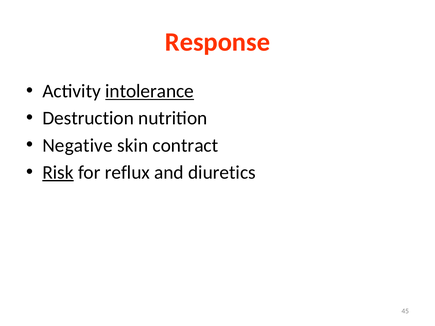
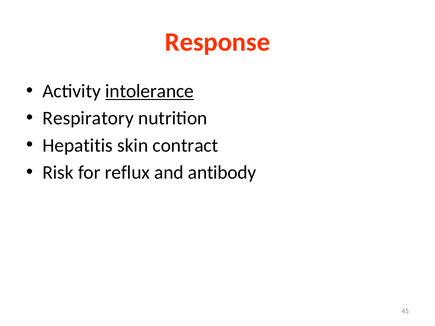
Destruction: Destruction -> Respiratory (88, 118)
Negative: Negative -> Hepatitis (78, 145)
Risk underline: present -> none (58, 172)
diuretics: diuretics -> antibody (222, 172)
